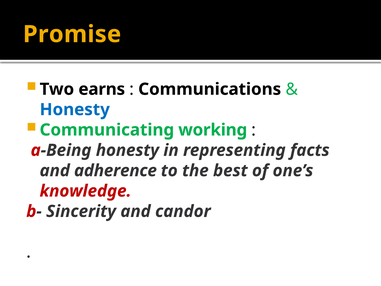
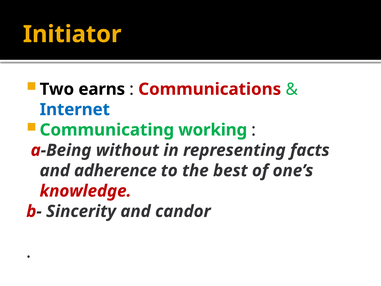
Promise: Promise -> Initiator (72, 34)
Communications colour: black -> red (210, 89)
Honesty: Honesty -> Internet (75, 109)
a-Being honesty: honesty -> without (127, 150)
